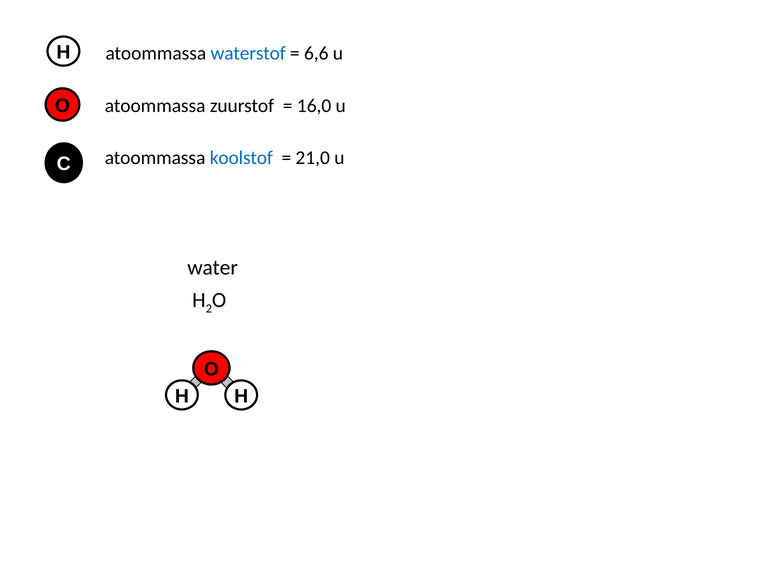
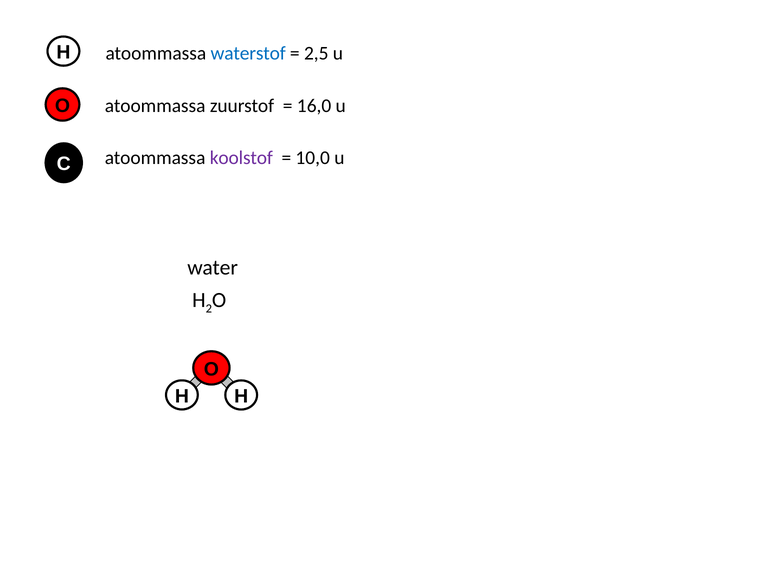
6,6: 6,6 -> 2,5 (316, 53)
koolstof colour: blue -> purple (241, 158)
21,0: 21,0 -> 10,0 (313, 158)
